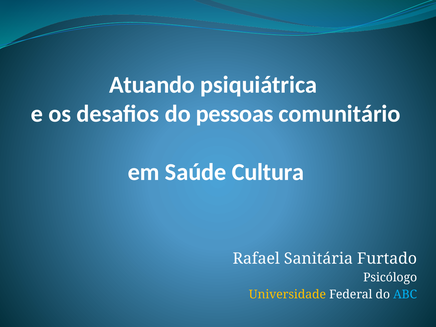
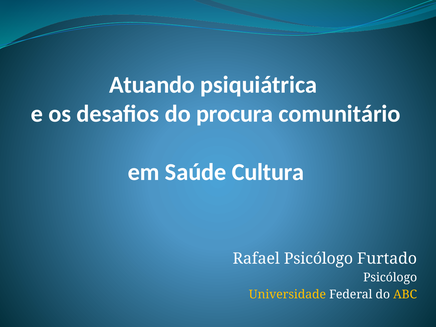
pessoas: pessoas -> procura (235, 114)
Rafael Sanitária: Sanitária -> Psicólogo (319, 259)
ABC colour: light blue -> yellow (405, 295)
